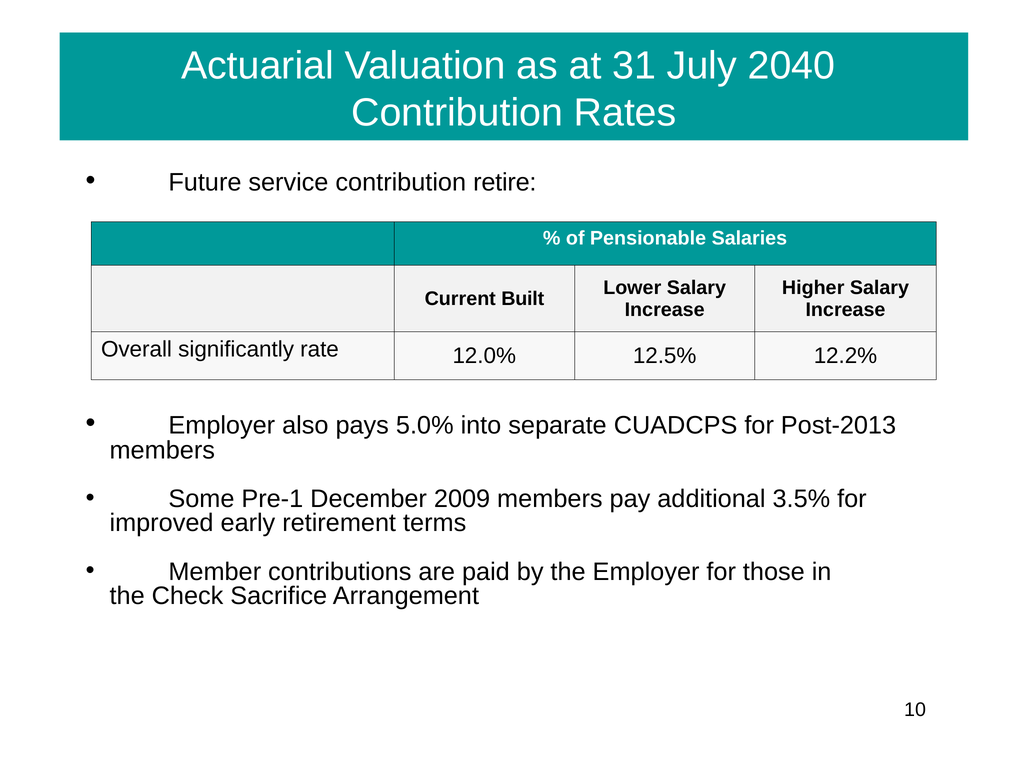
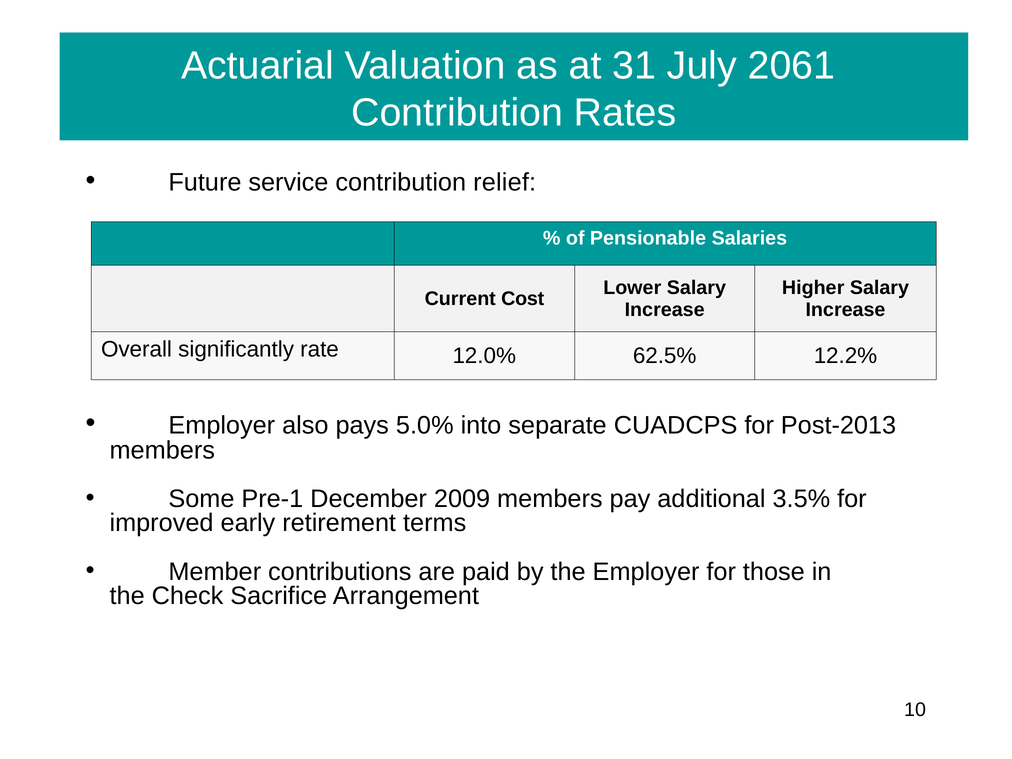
2040: 2040 -> 2061 (791, 66)
retire: retire -> relief (505, 182)
Built: Built -> Cost (523, 299)
12.5%: 12.5% -> 62.5% (665, 356)
